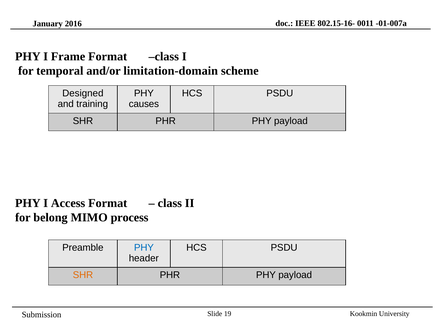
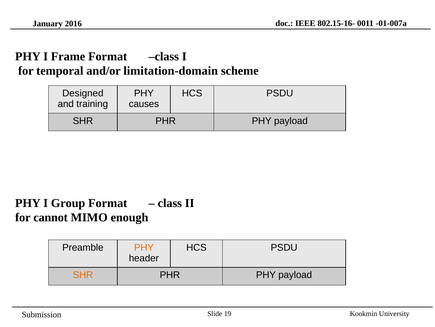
Access: Access -> Group (68, 203)
belong: belong -> cannot (51, 217)
process: process -> enough (130, 217)
PHY colour: blue -> orange (144, 247)
